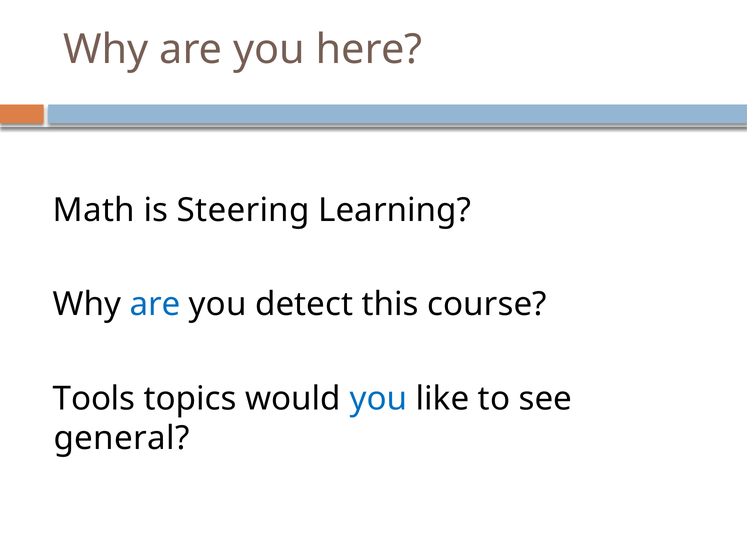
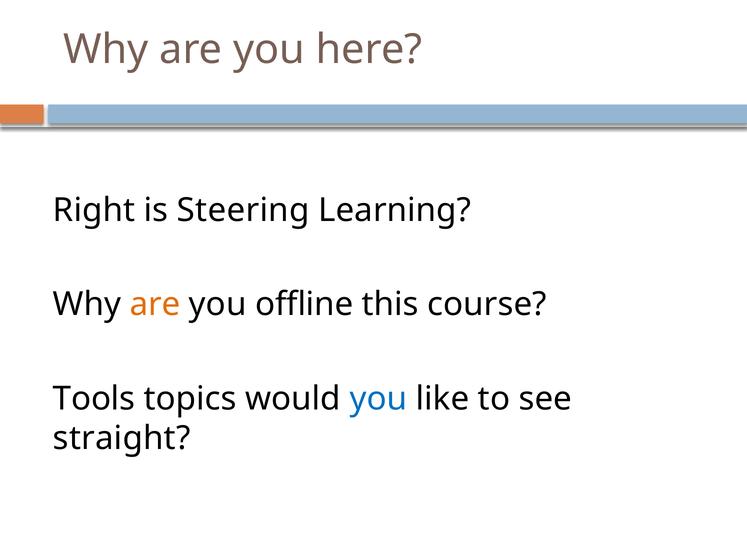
Math: Math -> Right (94, 210)
are colour: blue -> orange (155, 305)
detect: detect -> offline (304, 305)
general: general -> straight (122, 439)
